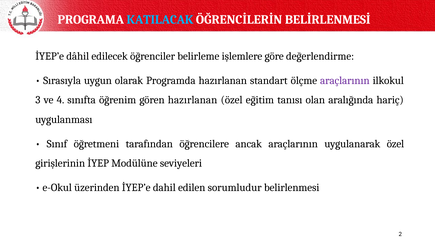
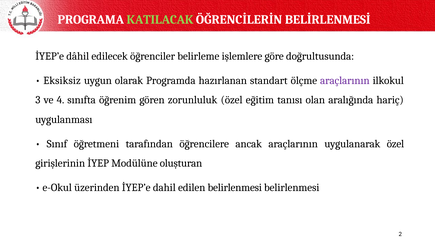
KATILACAK colour: light blue -> light green (160, 20)
değerlendirme: değerlendirme -> doğrultusunda (320, 56)
Sırasıyla: Sırasıyla -> Eksiksiz (62, 80)
gören hazırlanan: hazırlanan -> zorunluluk (193, 100)
seviyeleri: seviyeleri -> oluşturan (181, 163)
edilen sorumludur: sorumludur -> belirlenmesi (235, 187)
